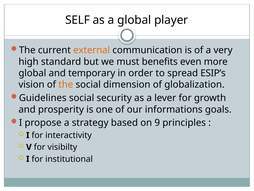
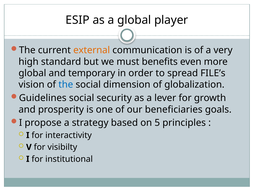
SELF: SELF -> ESIP (78, 20)
ESIP’s: ESIP’s -> FILE’s (213, 73)
the colour: orange -> blue (66, 84)
informations: informations -> beneficiaries (174, 109)
9: 9 -> 5 (157, 123)
